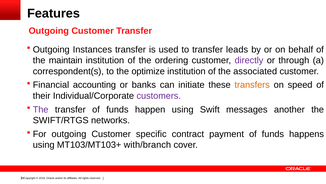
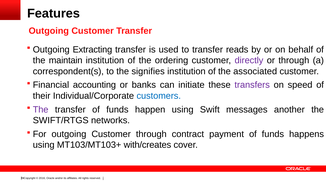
Instances: Instances -> Extracting (92, 49)
leads: leads -> reads (237, 49)
optimize: optimize -> signifies (148, 71)
transfers colour: orange -> purple (252, 85)
customers colour: purple -> blue (159, 96)
Customer specific: specific -> through (151, 134)
with/branch: with/branch -> with/creates (147, 144)
